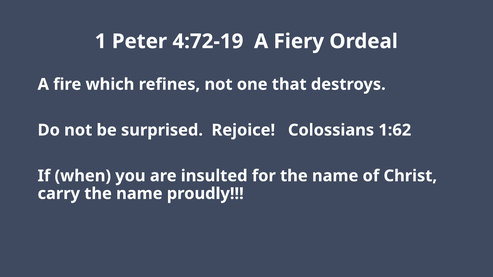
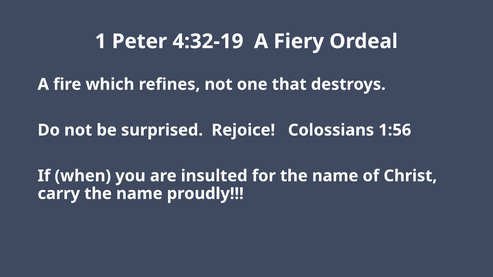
4:72-19: 4:72-19 -> 4:32-19 (208, 41)
1:62: 1:62 -> 1:56 (395, 130)
